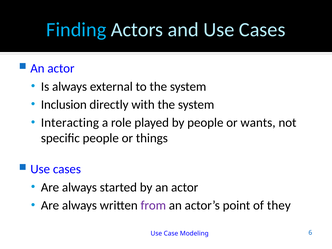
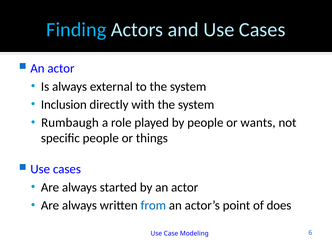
Interacting: Interacting -> Rumbaugh (70, 123)
from colour: purple -> blue (153, 205)
they: they -> does (279, 205)
